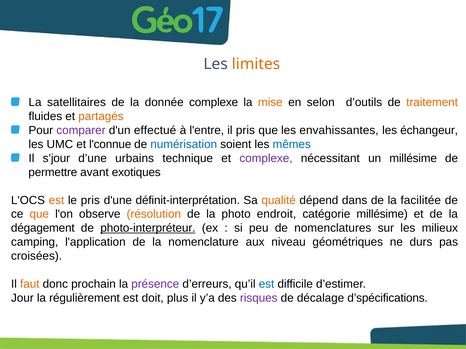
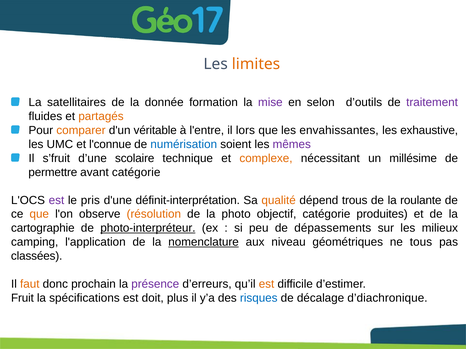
donnée complexe: complexe -> formation (214, 103)
mise colour: orange -> purple (270, 103)
traitement colour: orange -> purple (432, 103)
comparer colour: purple -> orange (81, 131)
effectué: effectué -> véritable (155, 131)
il pris: pris -> lors (245, 131)
échangeur: échangeur -> exhaustive (429, 131)
mêmes colour: blue -> purple (292, 145)
s’jour: s’jour -> s’fruit (56, 159)
urbains: urbains -> scolaire (135, 159)
complexe colour: purple -> orange (266, 159)
avant exotiques: exotiques -> catégorie (136, 173)
est colour: orange -> purple (56, 200)
dans: dans -> trous (355, 200)
facilitée: facilitée -> roulante (421, 200)
endroit: endroit -> objectif (277, 214)
catégorie millésime: millésime -> produites (382, 214)
dégagement: dégagement -> cartographie (43, 228)
nomenclatures: nomenclatures -> dépassements (333, 228)
nomenclature underline: none -> present (204, 242)
durs: durs -> tous (421, 242)
croisées: croisées -> classées (37, 256)
est colour: blue -> orange (267, 284)
Jour: Jour -> Fruit (22, 298)
régulièrement: régulièrement -> spécifications (84, 298)
risques colour: purple -> blue (259, 298)
d’spécifications: d’spécifications -> d’diachronique (387, 298)
